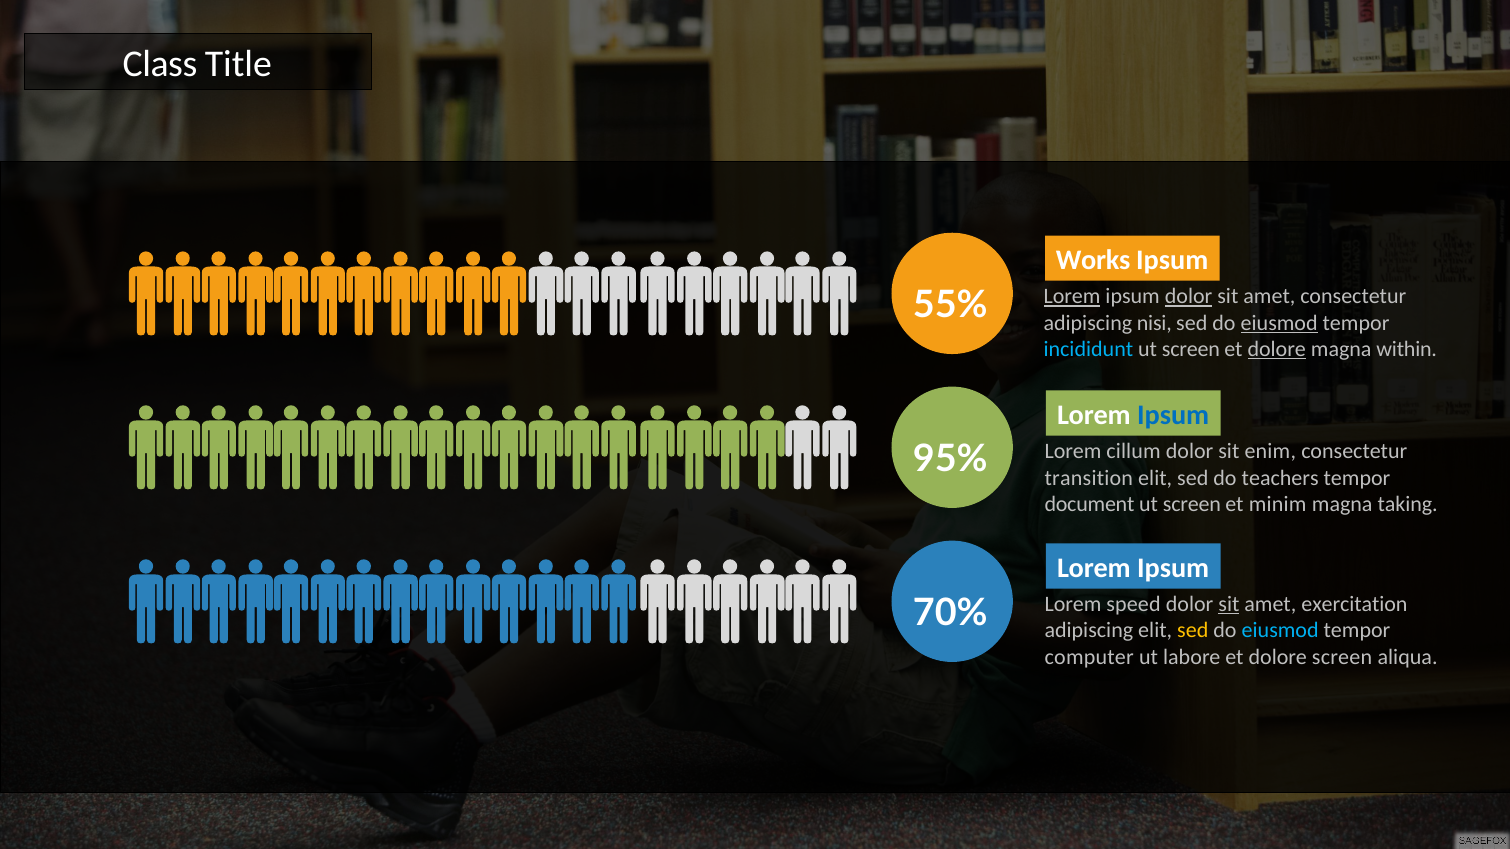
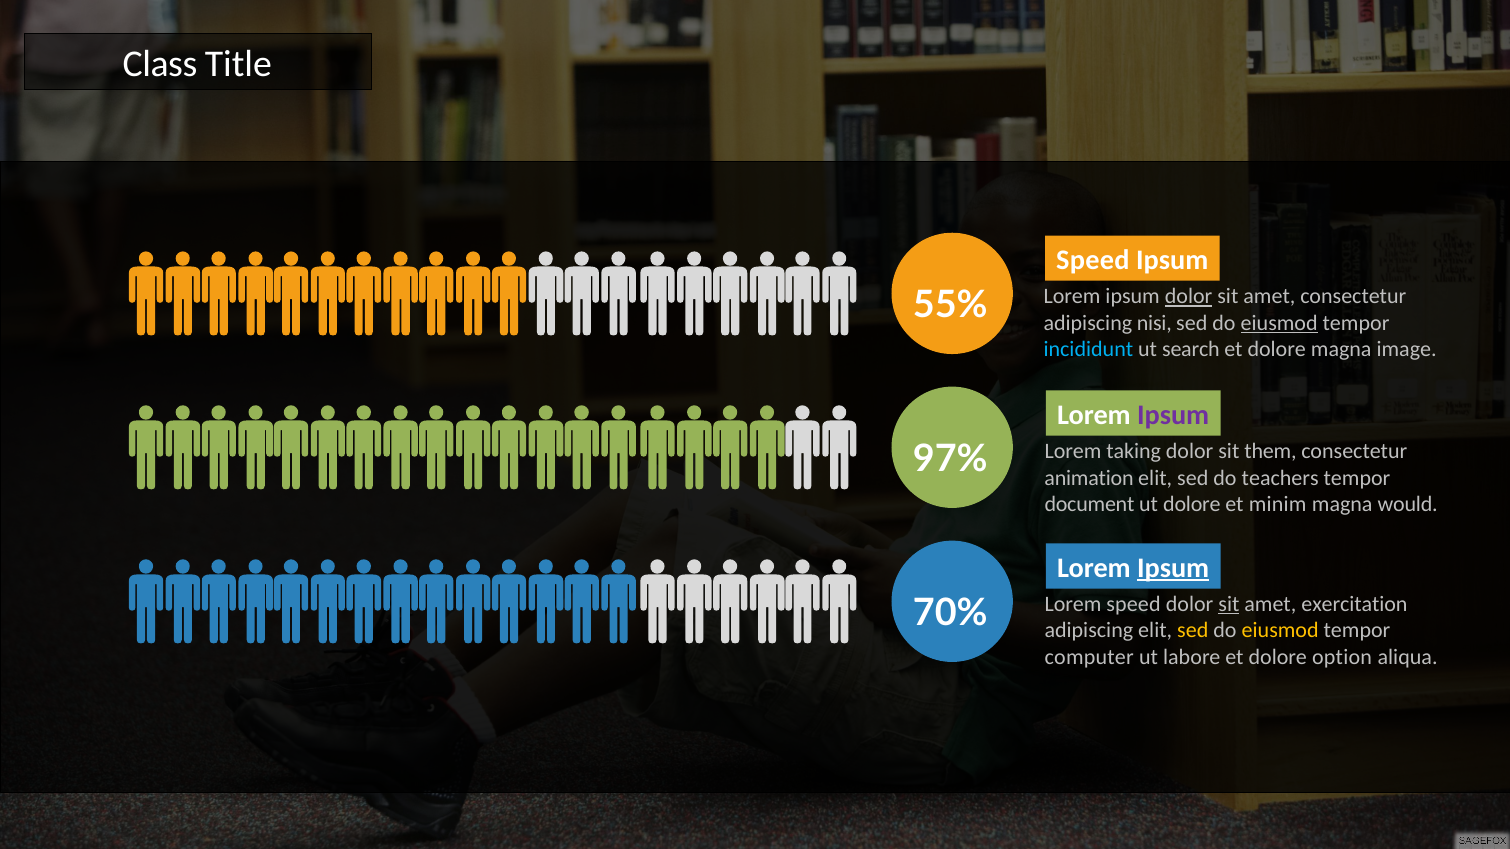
Works: Works -> Speed (1093, 260)
Lorem underline: present -> none (1072, 297)
screen: screen -> search (1191, 349)
dolore underline: present -> none (1277, 349)
within: within -> image (1407, 349)
Ipsum colour: blue -> purple (1173, 415)
cillum: cillum -> taking (1134, 452)
enim: enim -> them (1270, 452)
95%: 95% -> 97% (950, 459)
transition: transition -> animation (1089, 478)
screen: screen -> dolore (1192, 504)
taking: taking -> would (1408, 504)
Ipsum underline: none -> present (1173, 568)
eiusmod colour: light blue -> yellow (1280, 631)
dolore screen: screen -> option (1342, 657)
